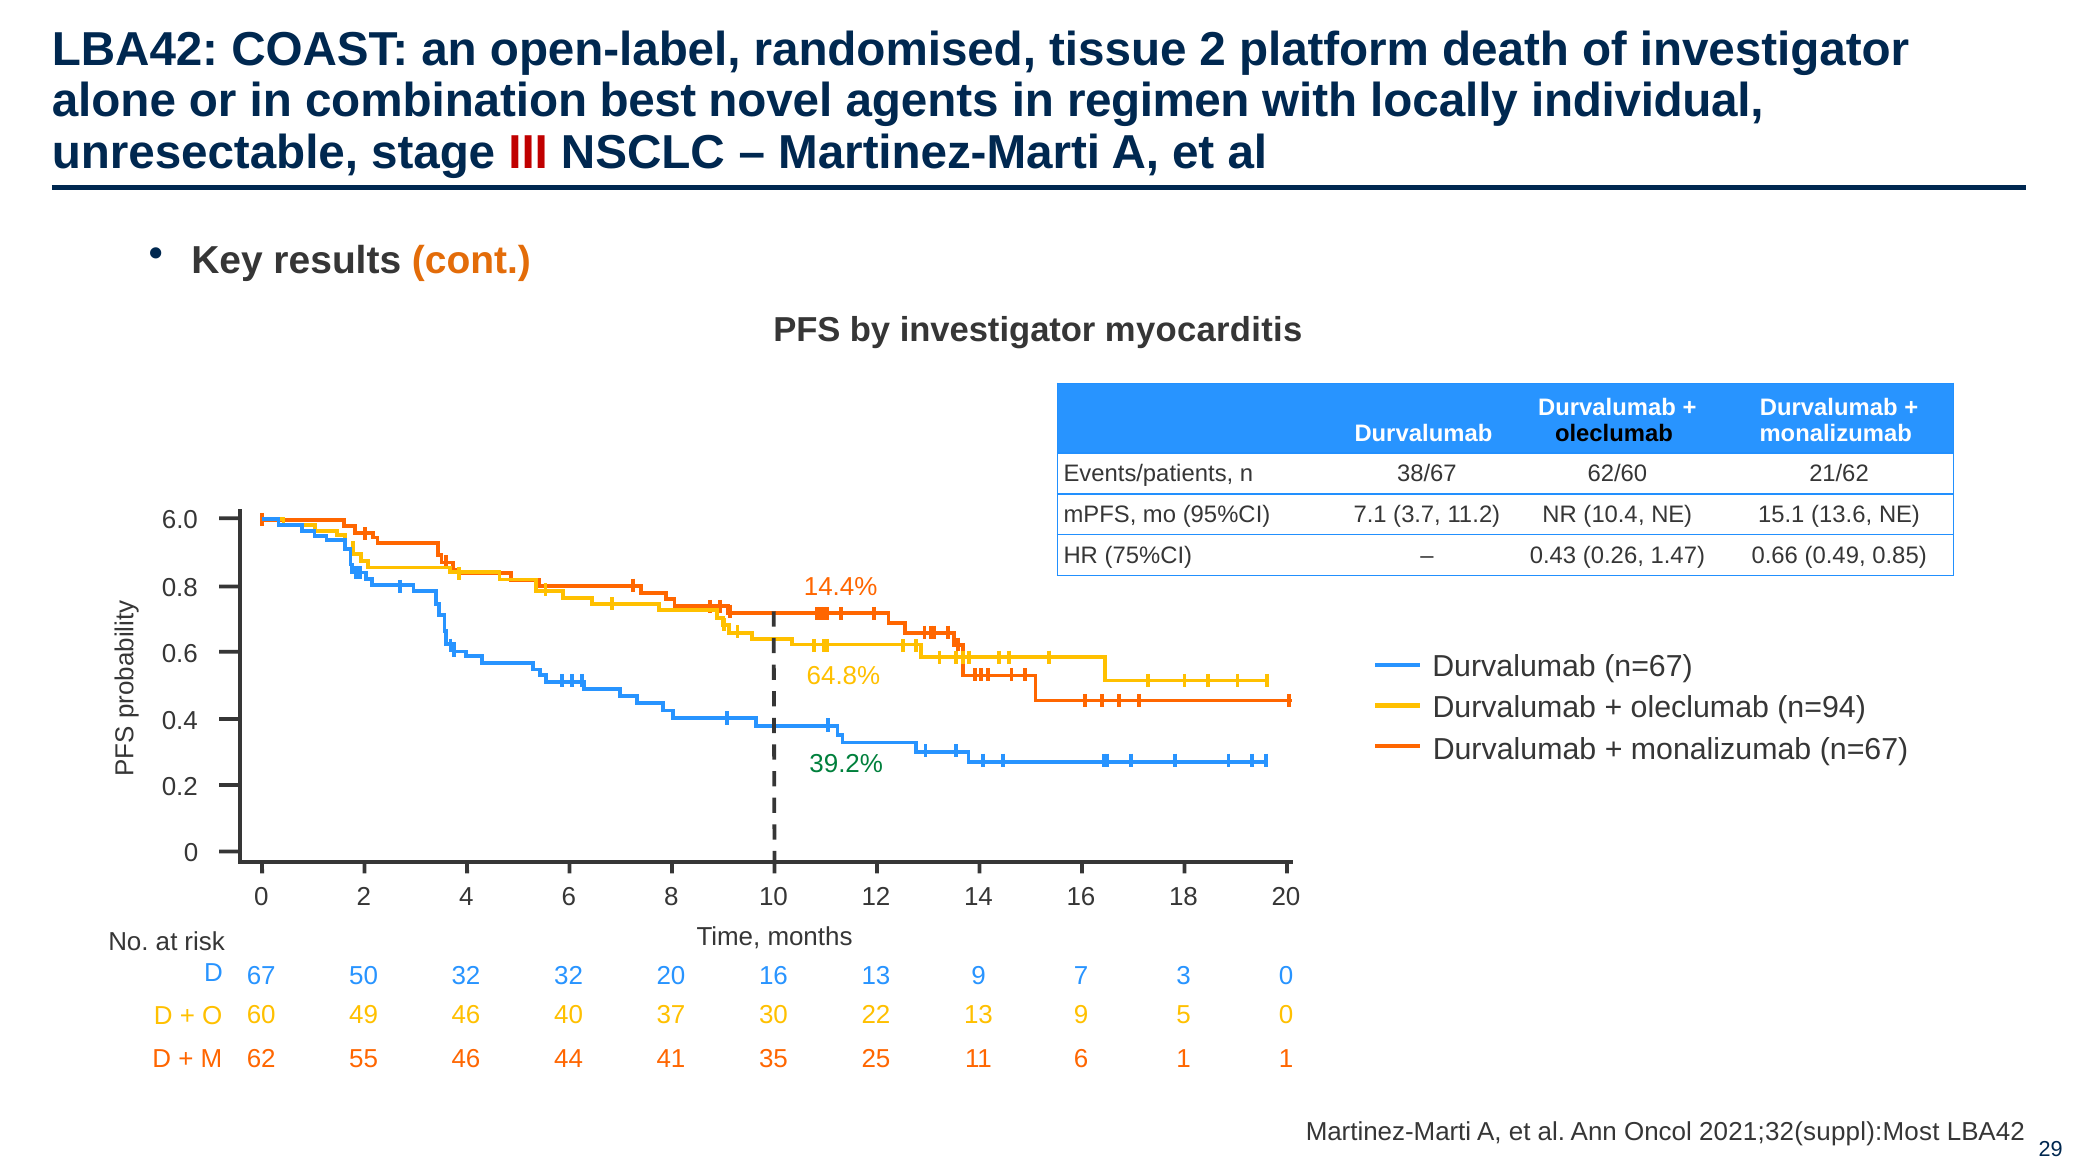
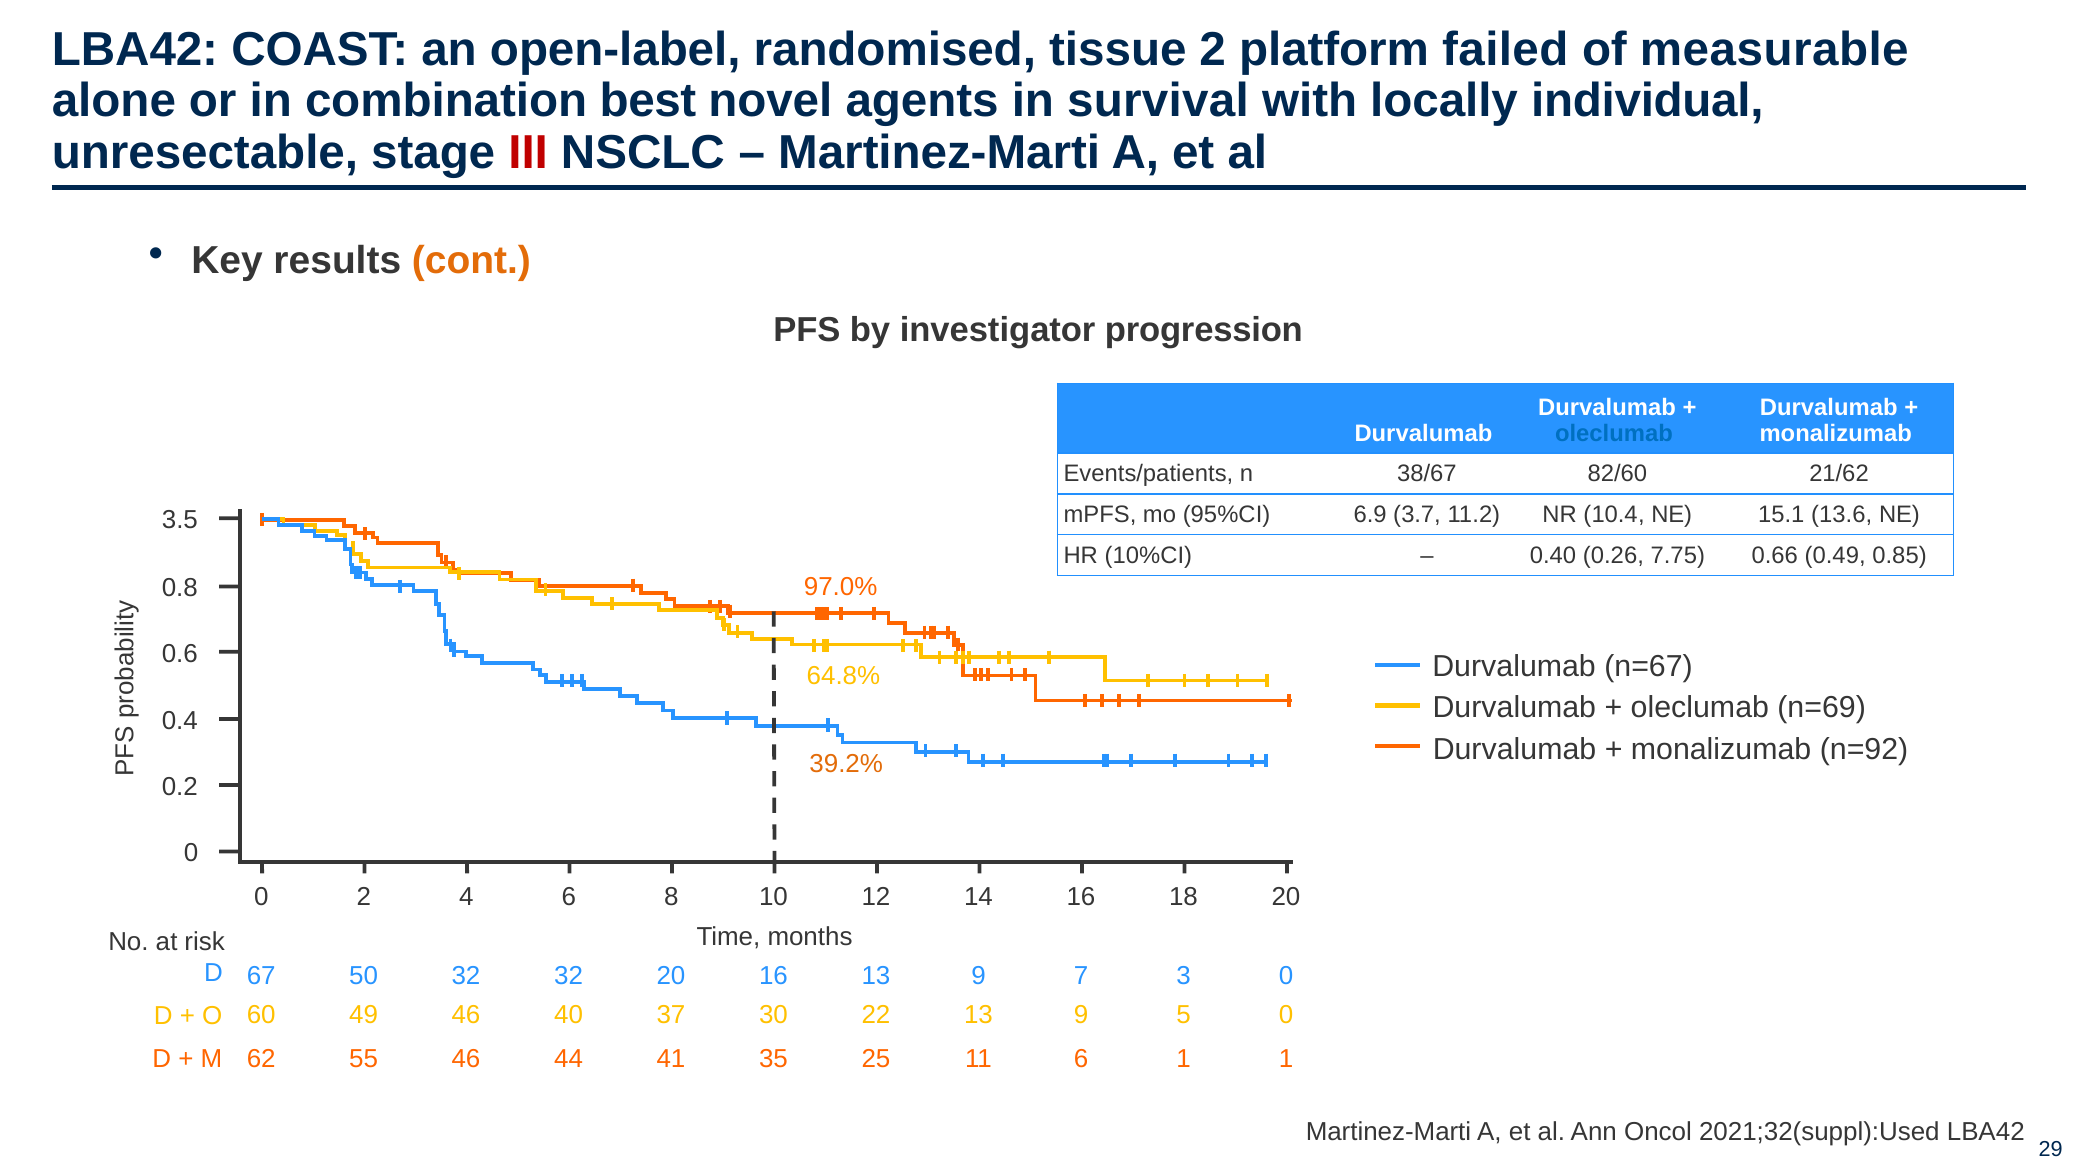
death: death -> failed (1505, 50)
of investigator: investigator -> measurable (1774, 50)
regimen: regimen -> survival (1158, 101)
myocarditis: myocarditis -> progression (1204, 330)
oleclumab colour: black -> blue (1614, 434)
62/60: 62/60 -> 82/60 (1617, 474)
7.1: 7.1 -> 6.9 (1370, 515)
6.0: 6.0 -> 3.5 (180, 520)
75%CI: 75%CI -> 10%CI (1148, 556)
0.43: 0.43 -> 0.40 (1553, 556)
1.47: 1.47 -> 7.75 (1678, 556)
14.4%: 14.4% -> 97.0% (841, 587)
n=94: n=94 -> n=69 (1822, 708)
monalizumab n=67: n=67 -> n=92 (1864, 749)
39.2% colour: green -> orange (846, 764)
2021;32(suppl):Most: 2021;32(suppl):Most -> 2021;32(suppl):Used (1819, 1132)
